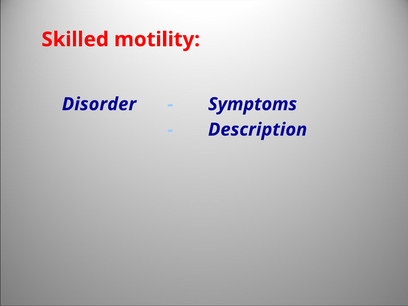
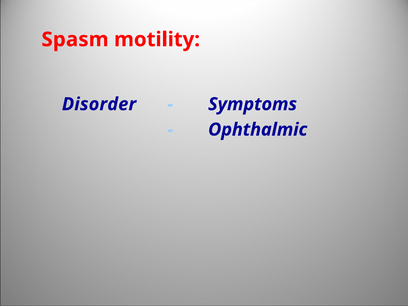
Skilled: Skilled -> Spasm (75, 40)
Description: Description -> Ophthalmic (258, 130)
